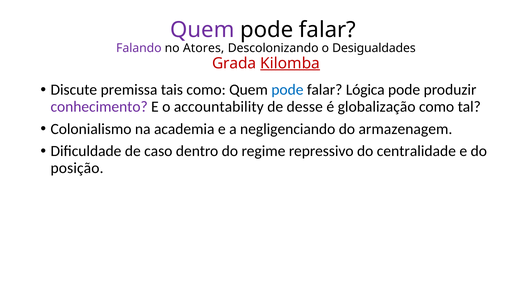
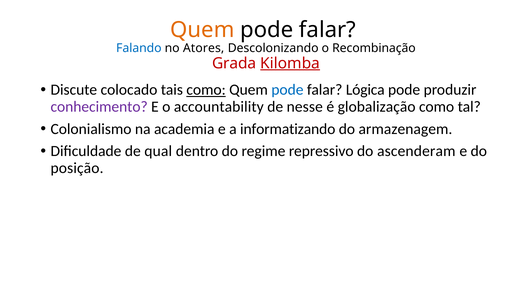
Quem colour: purple -> orange (202, 30)
Falando colour: purple -> blue (139, 48)
Desigualdades: Desigualdades -> Recombinação (374, 48)
premissa: premissa -> colocado (129, 90)
como underline: none -> present (206, 90)
desse: desse -> nesse (305, 107)
negligenciando: negligenciando -> informatizando (288, 129)
caso: caso -> qual (158, 151)
centralidade: centralidade -> ascenderam (416, 151)
